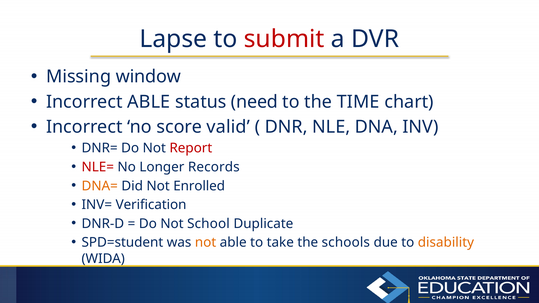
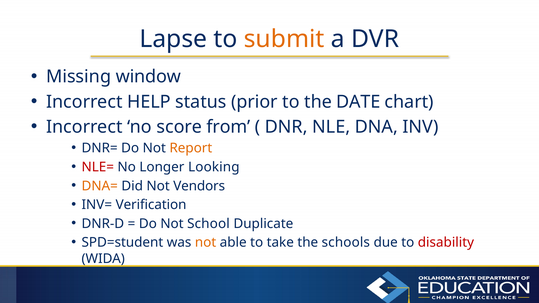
submit colour: red -> orange (284, 39)
Incorrect ABLE: ABLE -> HELP (149, 102)
need: need -> prior (254, 102)
TIME: TIME -> DATE (358, 102)
valid: valid -> from (228, 127)
Report colour: red -> orange (191, 148)
Records: Records -> Looking (214, 167)
Enrolled: Enrolled -> Vendors (199, 186)
disability colour: orange -> red (446, 243)
